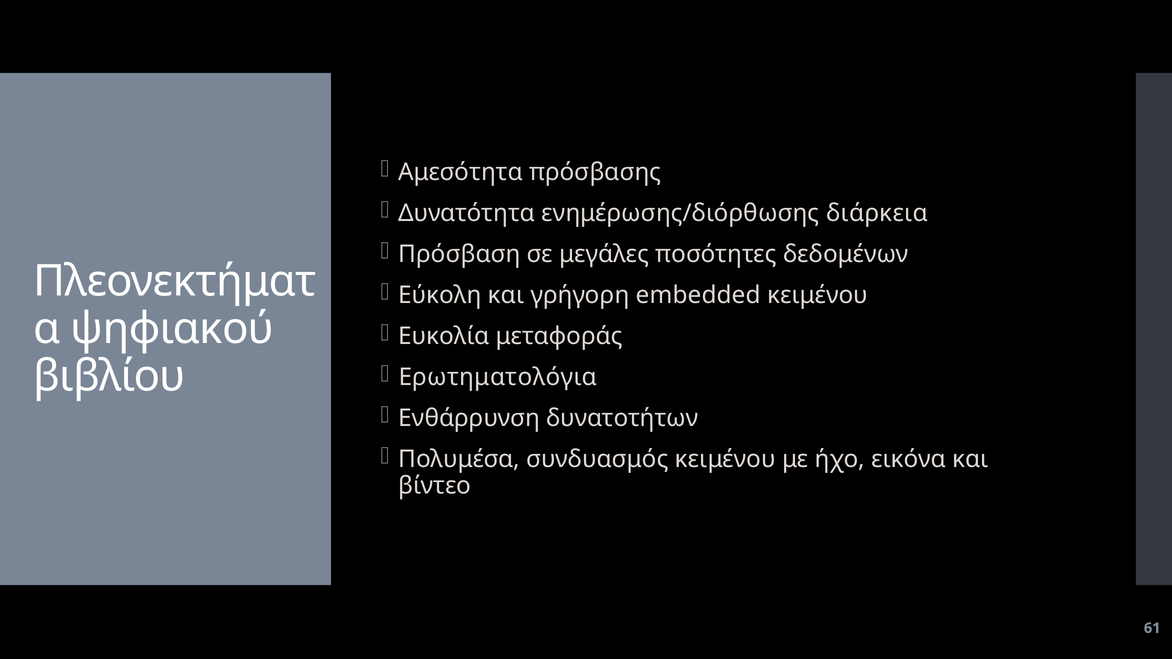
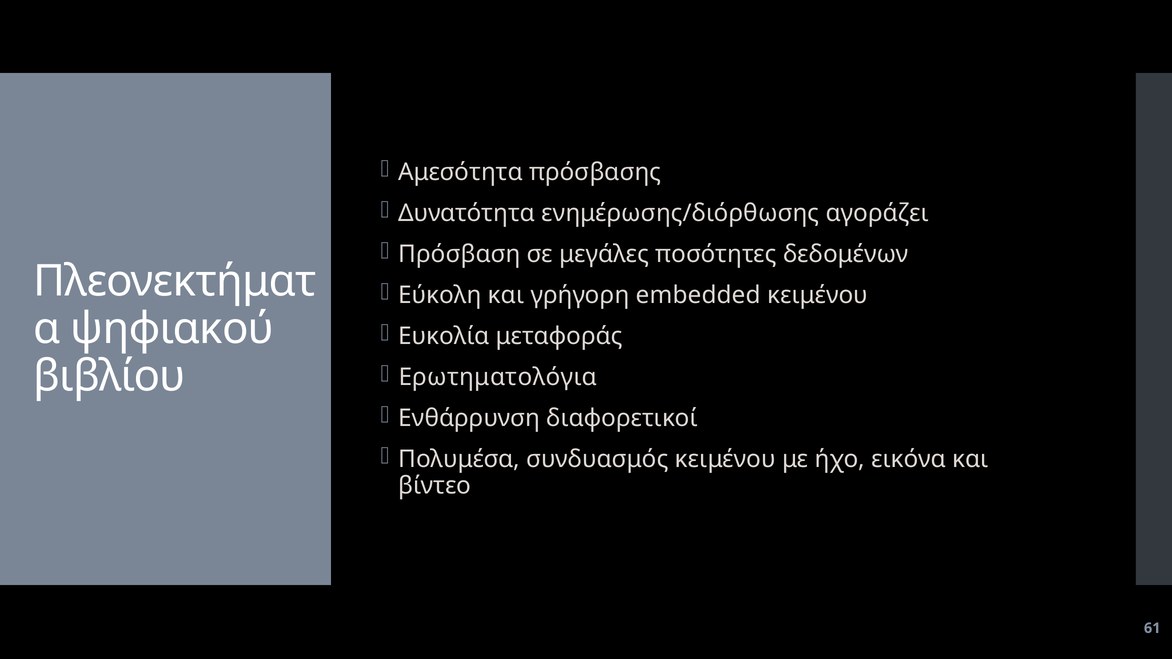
διάρκεια: διάρκεια -> αγοράζει (877, 213)
δυνατοτήτων: δυνατοτήτων -> διαφορετικοί (622, 418)
